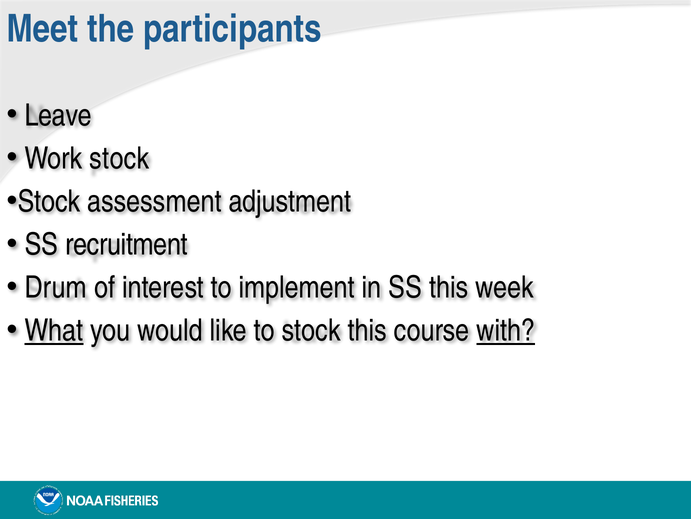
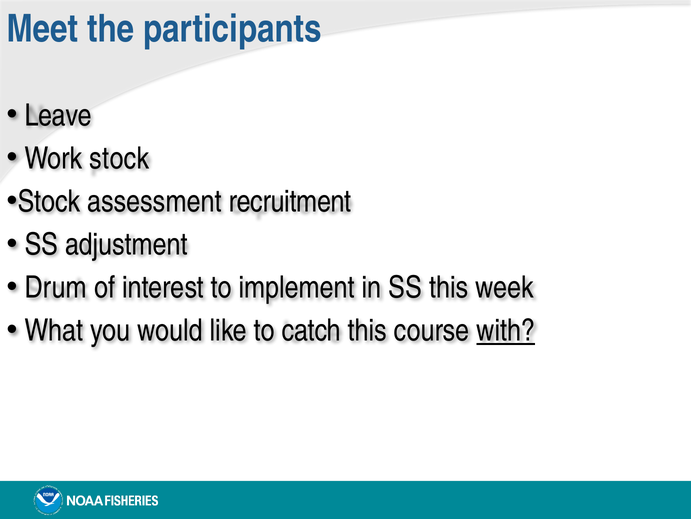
adjustment: adjustment -> recruitment (290, 201)
recruitment: recruitment -> adjustment (126, 244)
What underline: present -> none (54, 330)
to stock: stock -> catch (311, 330)
